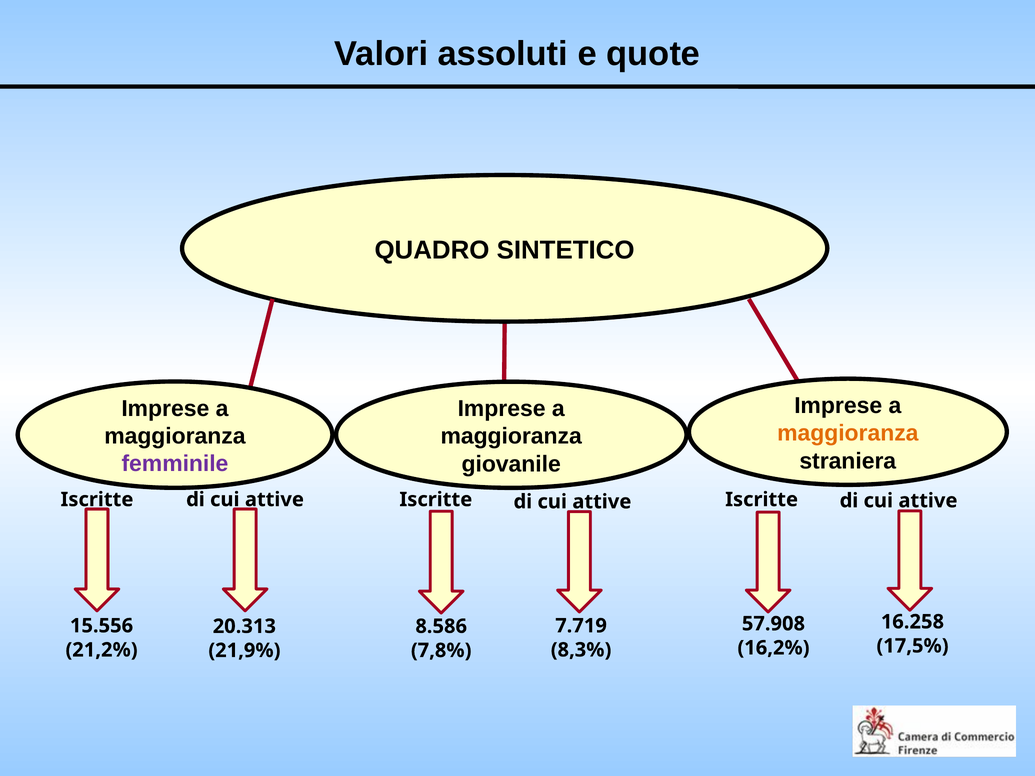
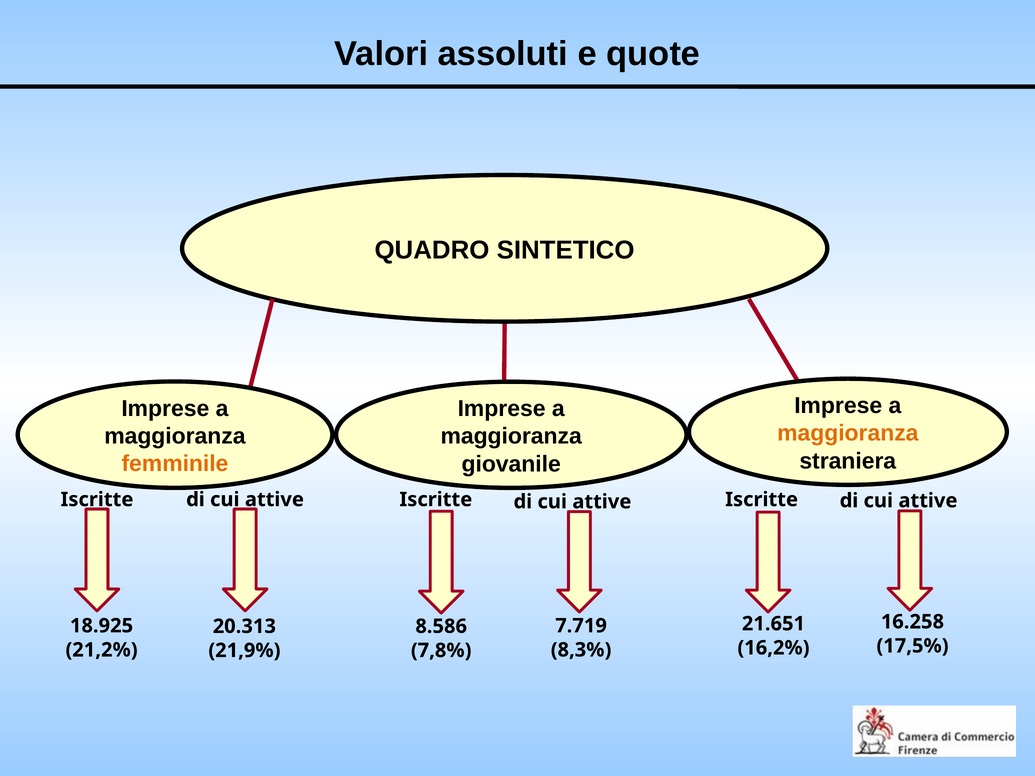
femminile colour: purple -> orange (175, 464)
57.908: 57.908 -> 21.651 (773, 624)
15.556: 15.556 -> 18.925 (102, 626)
